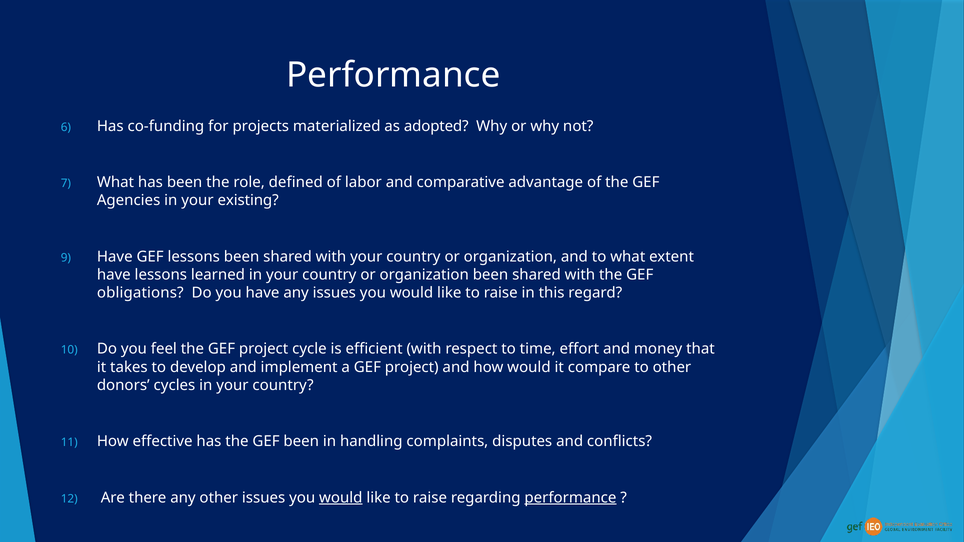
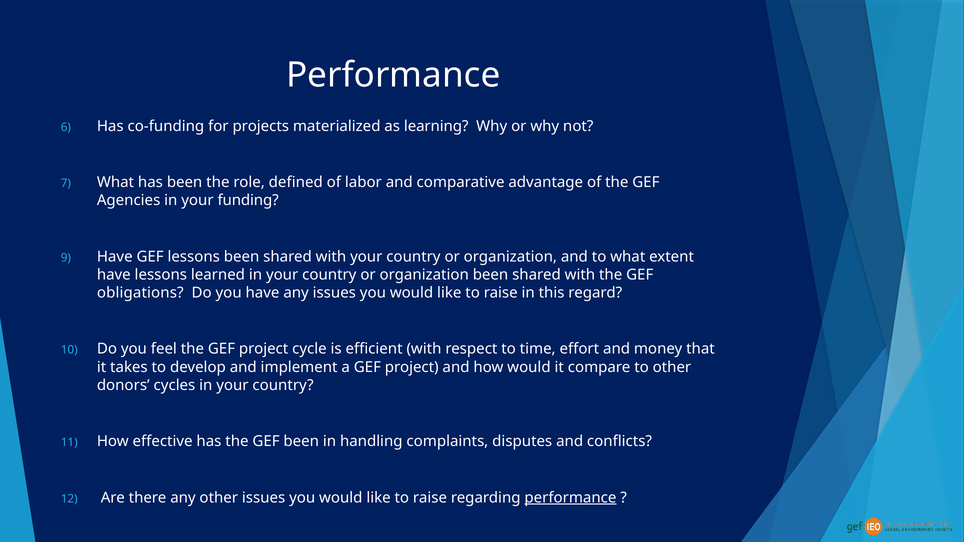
adopted: adopted -> learning (436, 126)
existing: existing -> funding (248, 200)
would underline: present -> none (341, 498)
